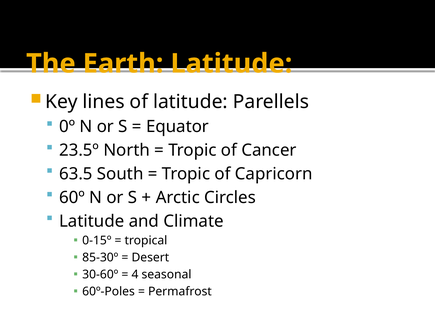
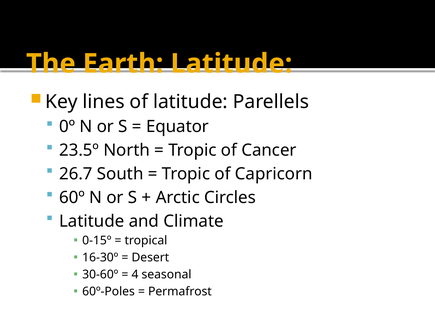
63.5: 63.5 -> 26.7 (76, 174)
85-30º: 85-30º -> 16-30º (100, 258)
